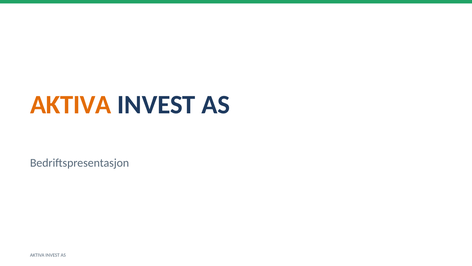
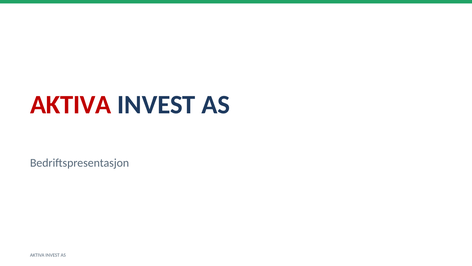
AKTIVA colour: orange -> red (71, 105)
